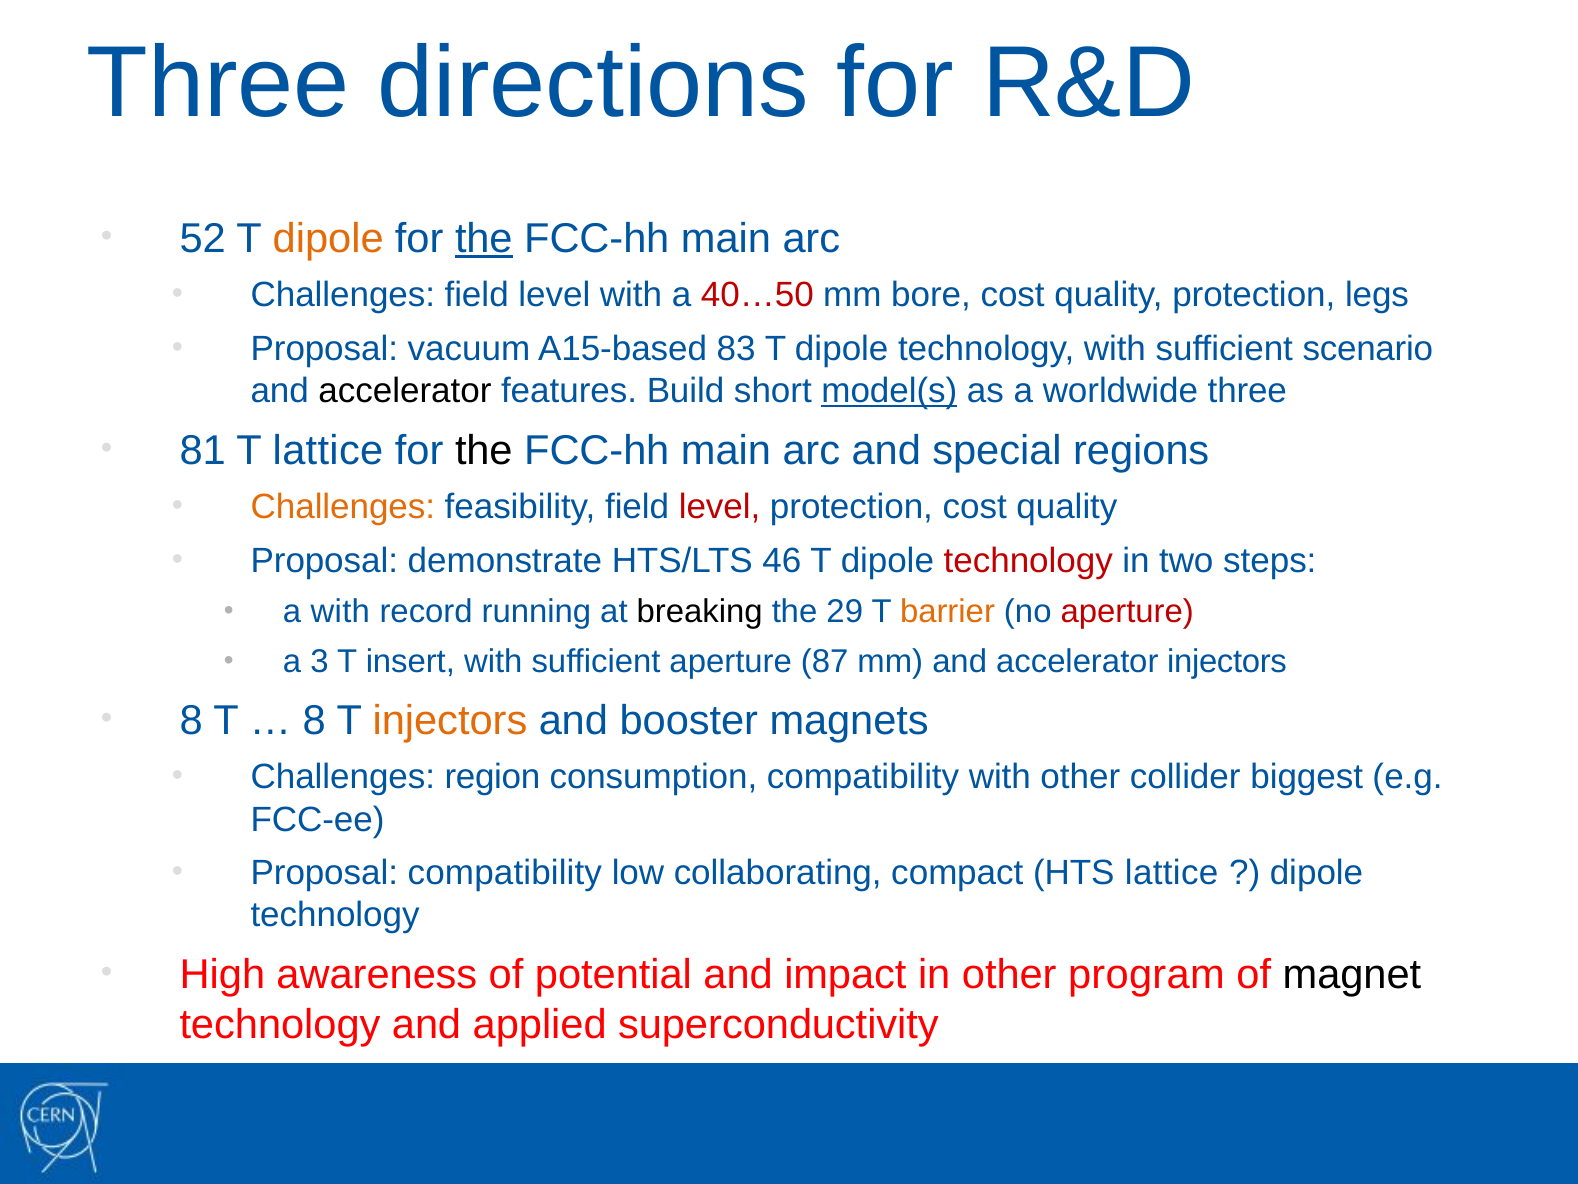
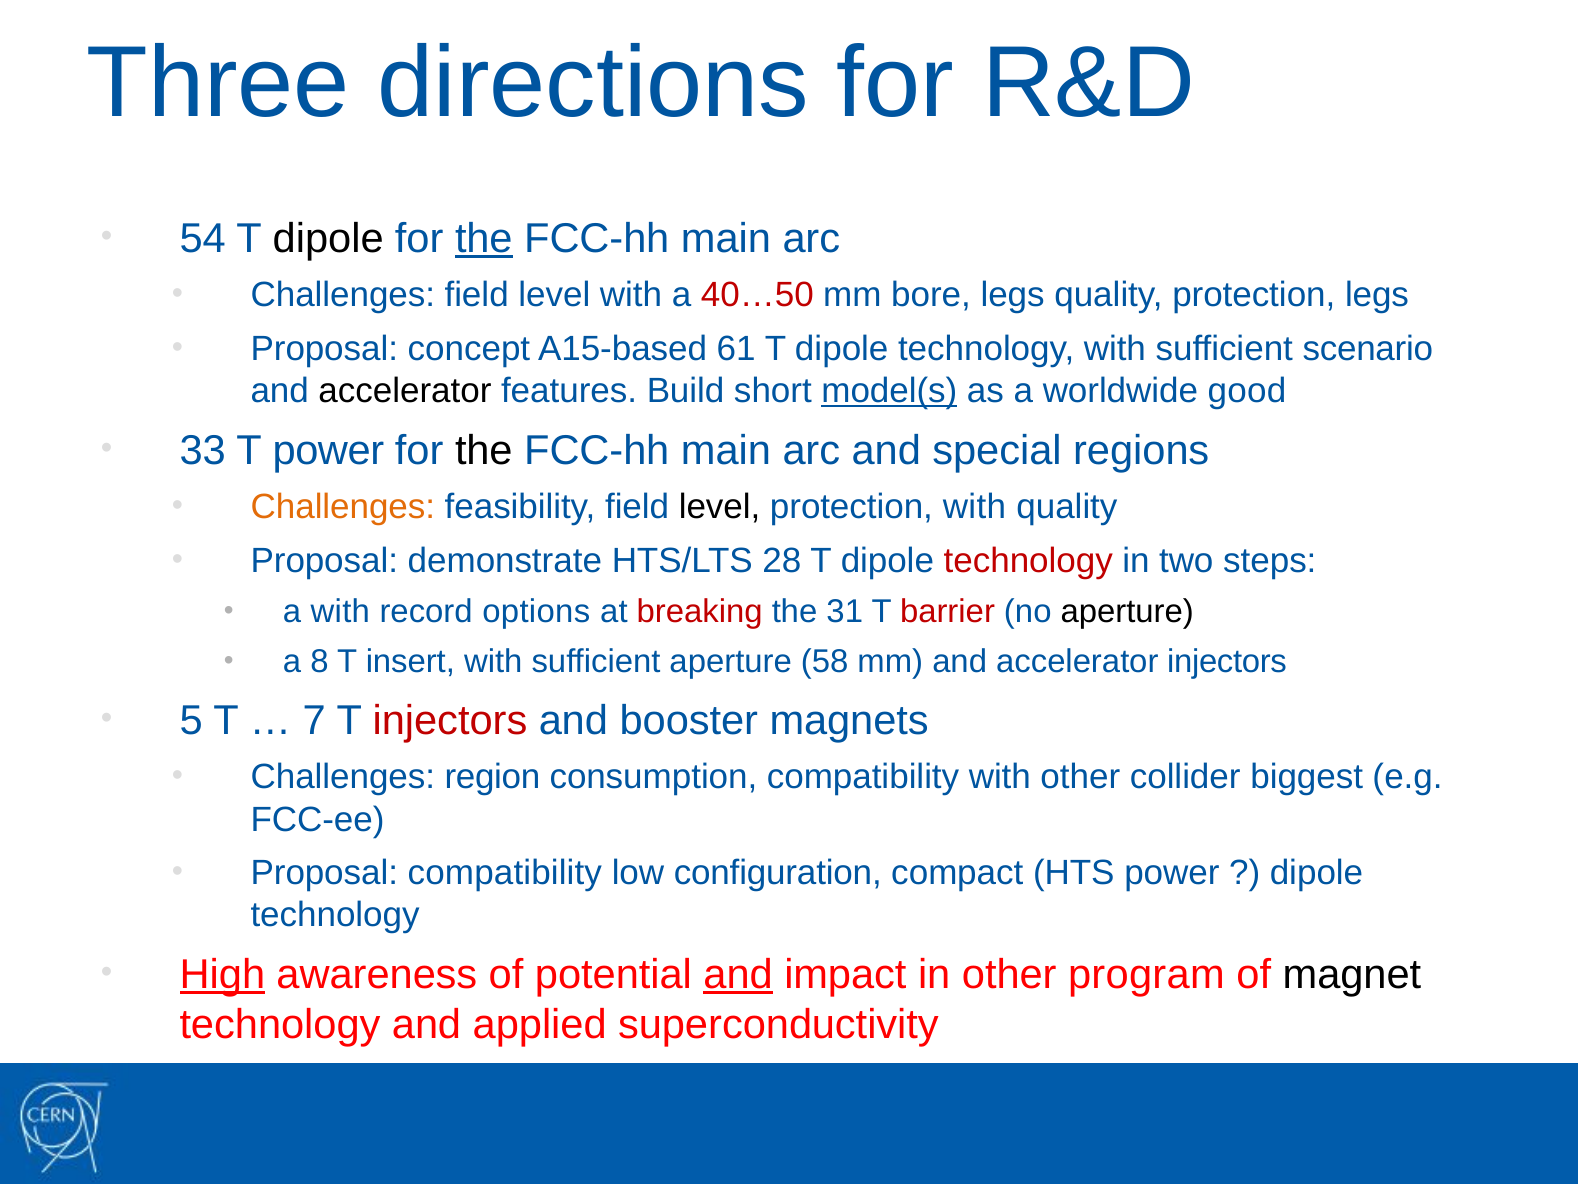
52: 52 -> 54 (203, 238)
dipole colour: orange -> black (328, 238)
bore cost: cost -> legs (1013, 295)
vacuum: vacuum -> concept (469, 349)
83: 83 -> 61 (736, 349)
worldwide three: three -> good (1247, 391)
81: 81 -> 33 (203, 450)
T lattice: lattice -> power (328, 450)
level colour: red -> black (720, 507)
protection cost: cost -> with (974, 507)
46: 46 -> 28 (782, 561)
running: running -> options (536, 612)
breaking colour: black -> red (700, 612)
29: 29 -> 31 (845, 612)
barrier colour: orange -> red (947, 612)
aperture colour: red -> black (1127, 612)
3: 3 -> 8 (319, 662)
87: 87 -> 58 (825, 662)
8: 8 -> 5 (191, 720)
8: 8 -> 7 (314, 720)
injectors colour: orange -> red (450, 720)
collaborating: collaborating -> configuration (778, 873)
HTS lattice: lattice -> power (1172, 873)
High underline: none -> present (222, 974)
and underline: none -> present (738, 974)
